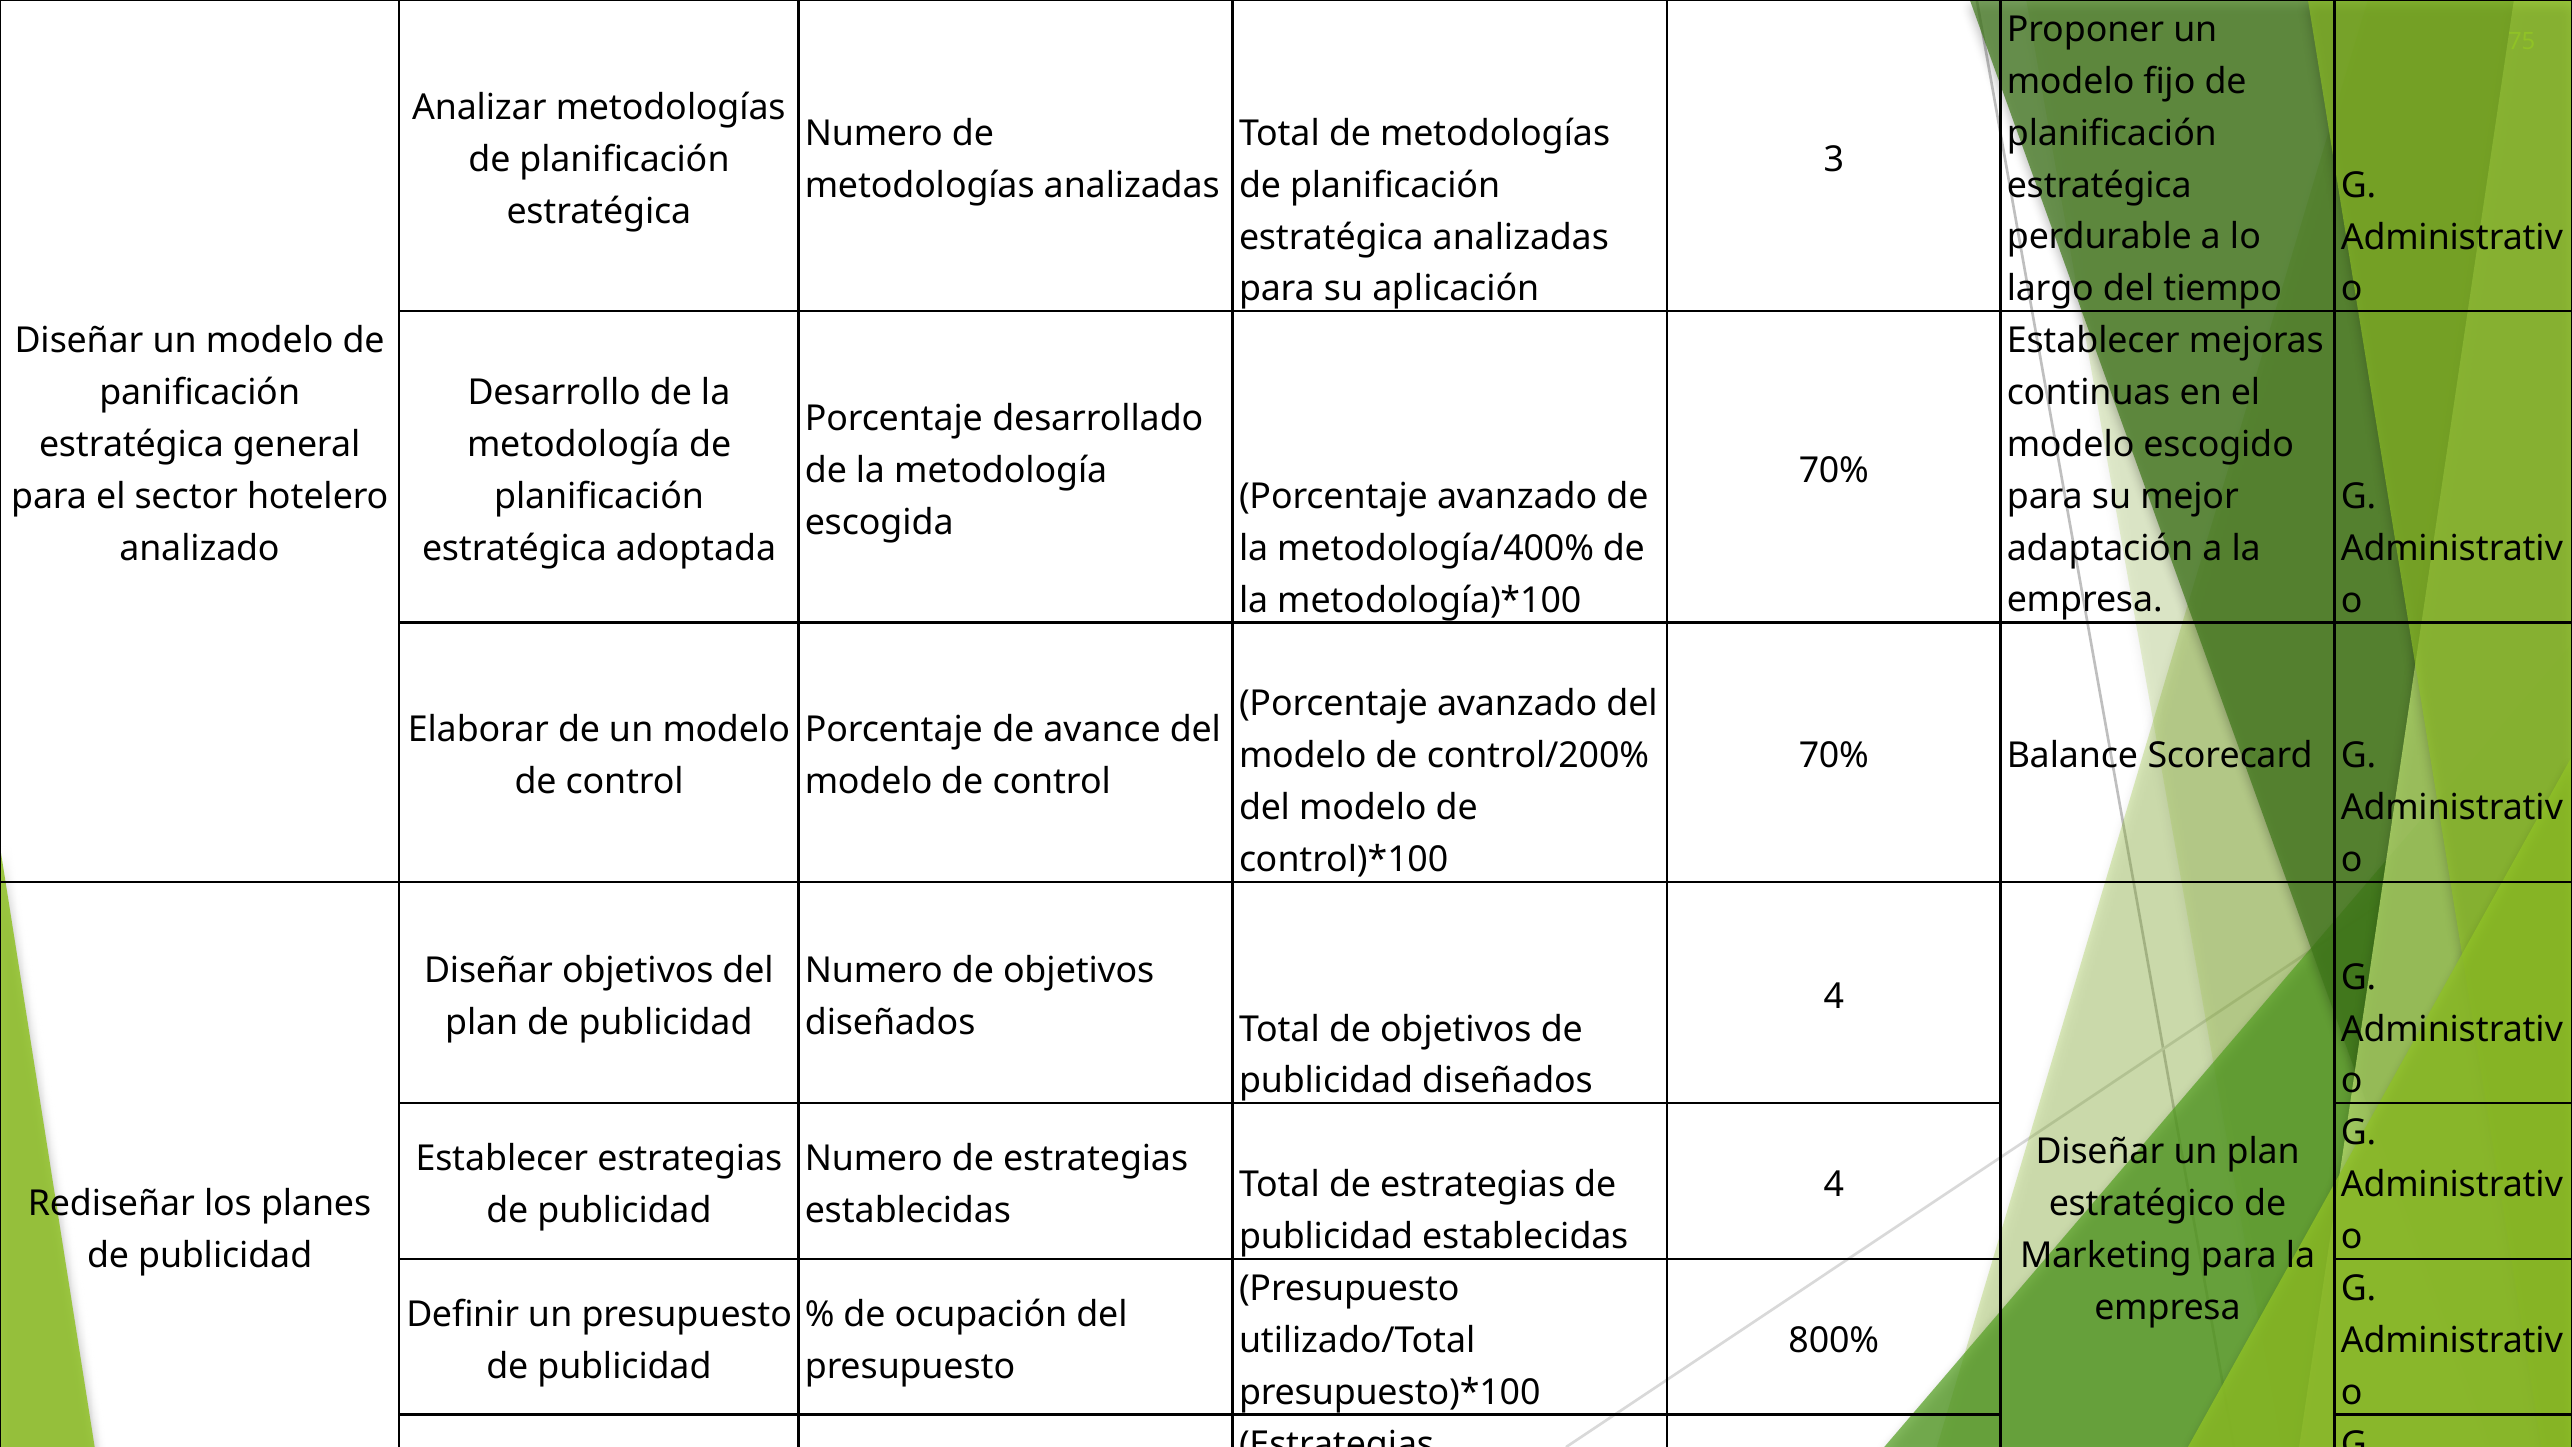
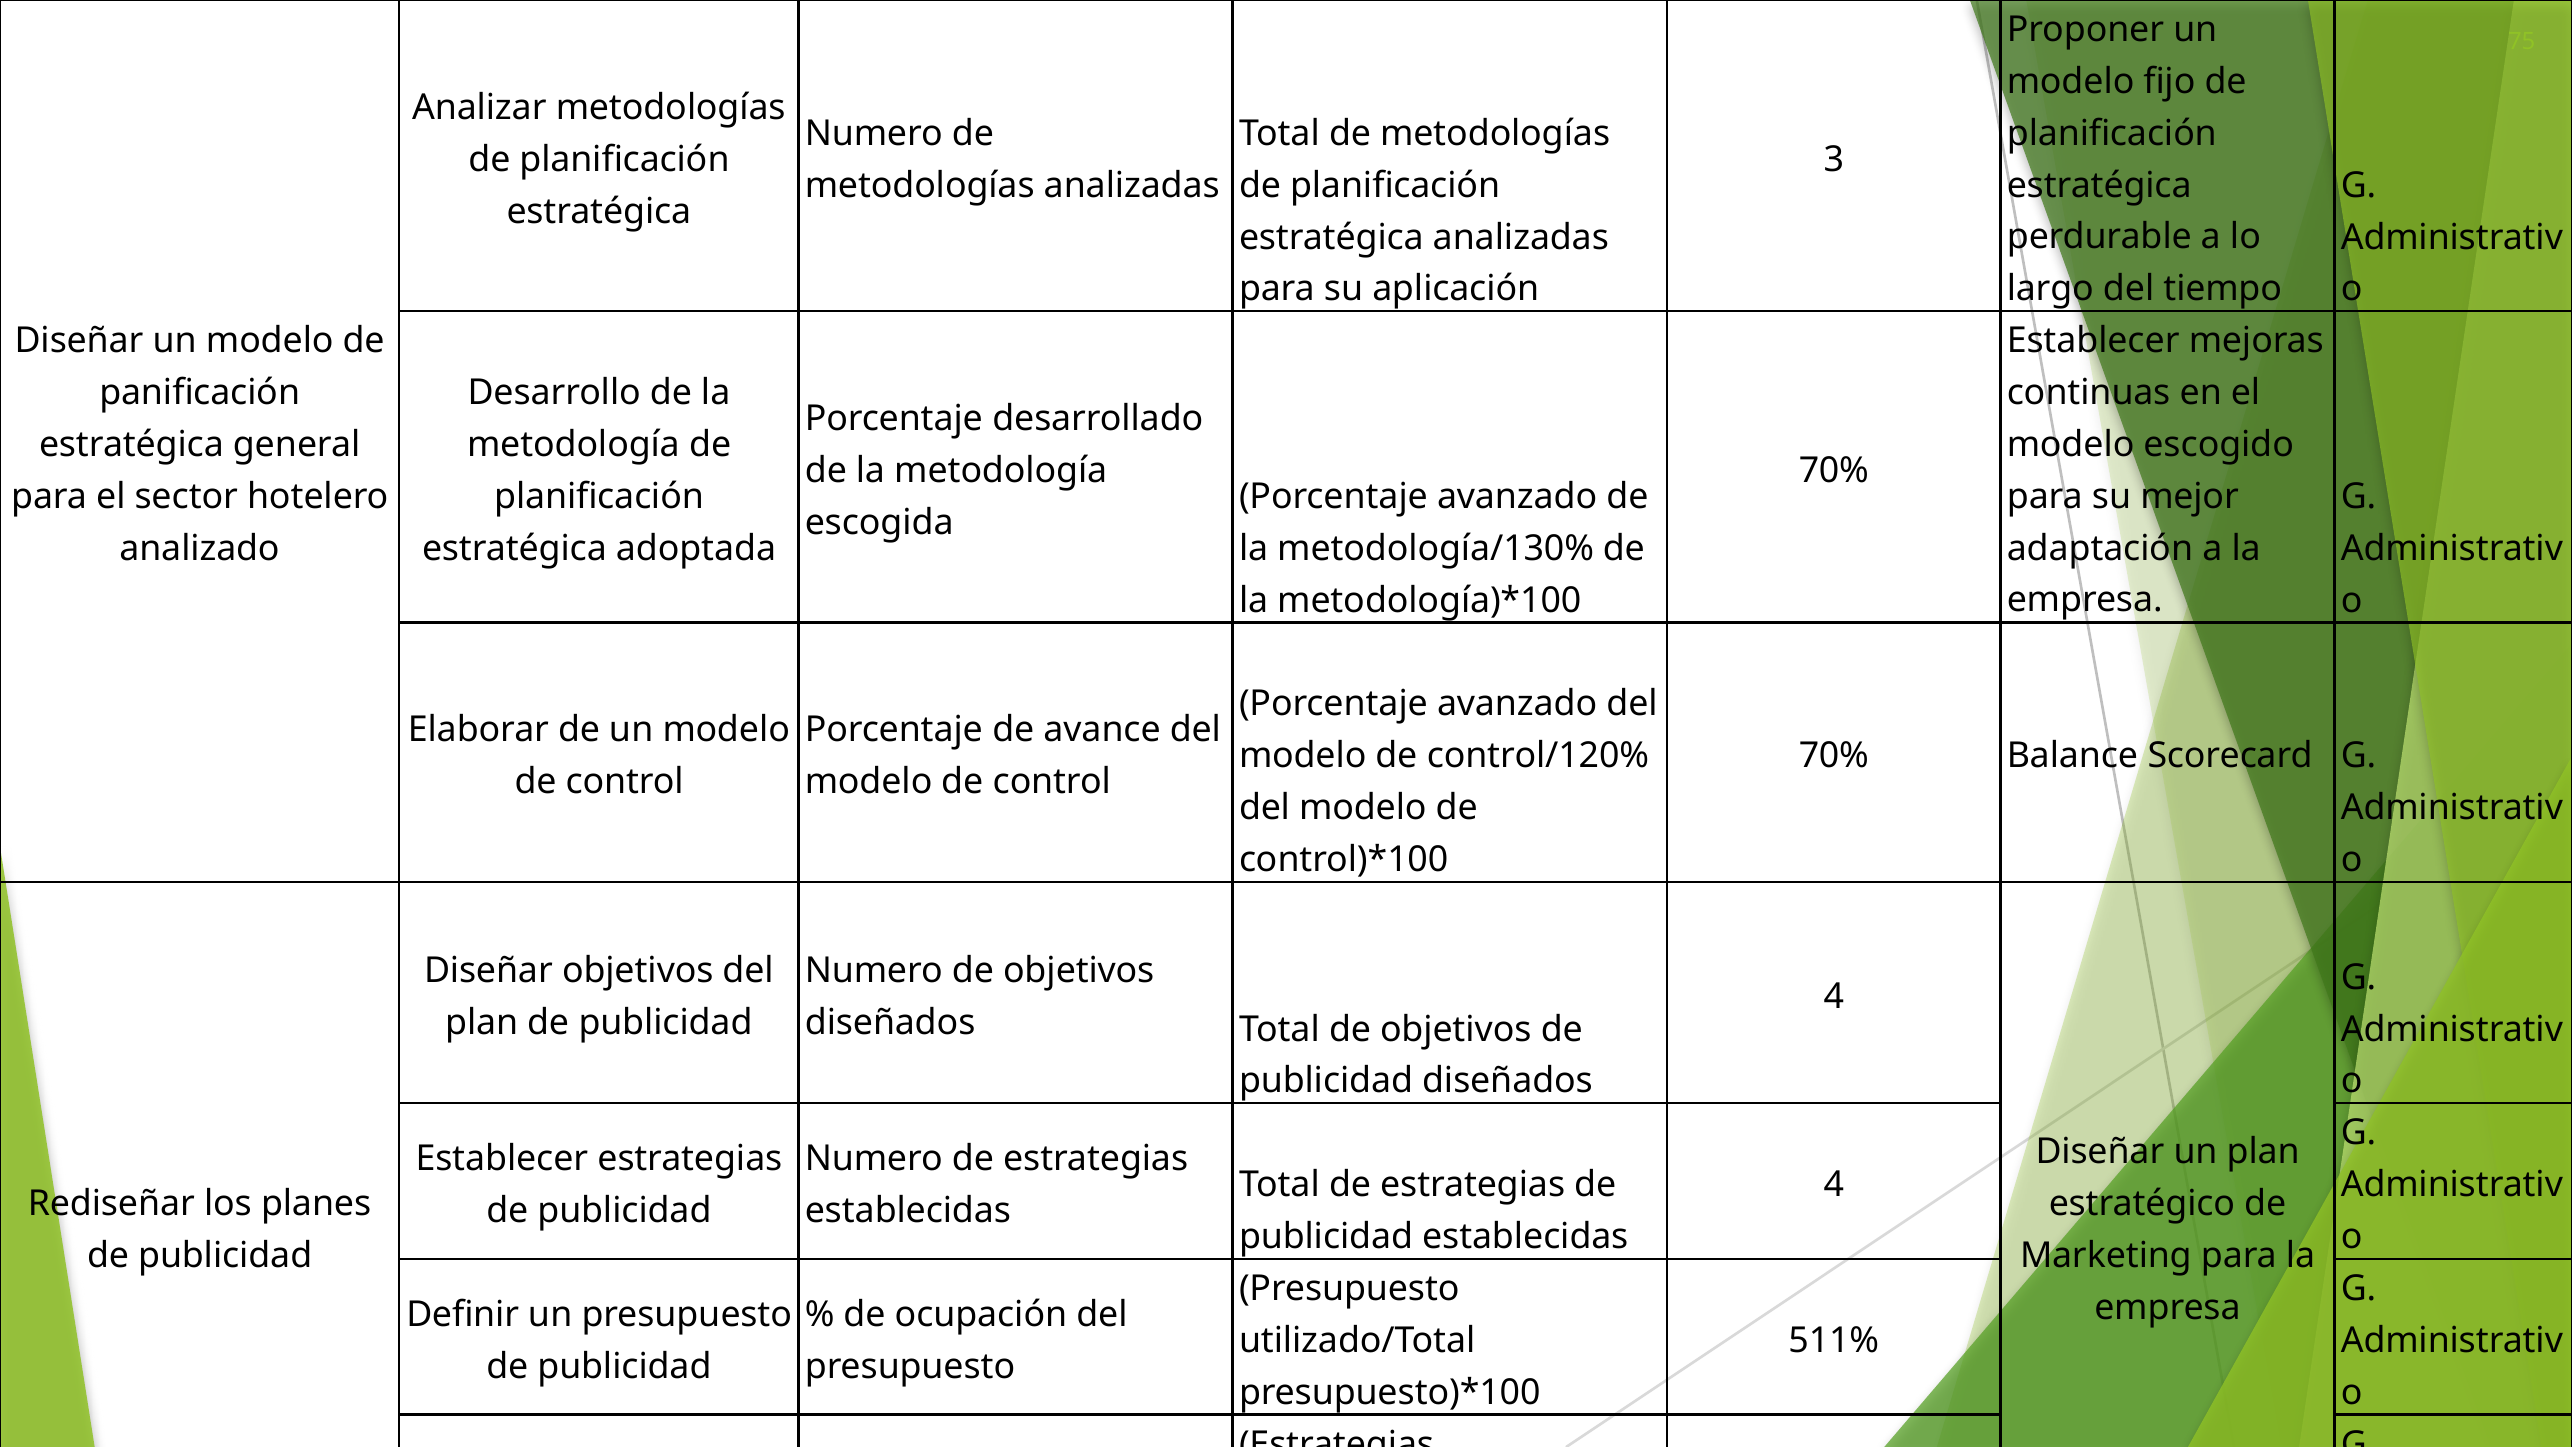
metodología/400%: metodología/400% -> metodología/130% (1436, 548)
control/200%: control/200% -> control/120% (1538, 756)
800%: 800% -> 511% (1834, 1340)
